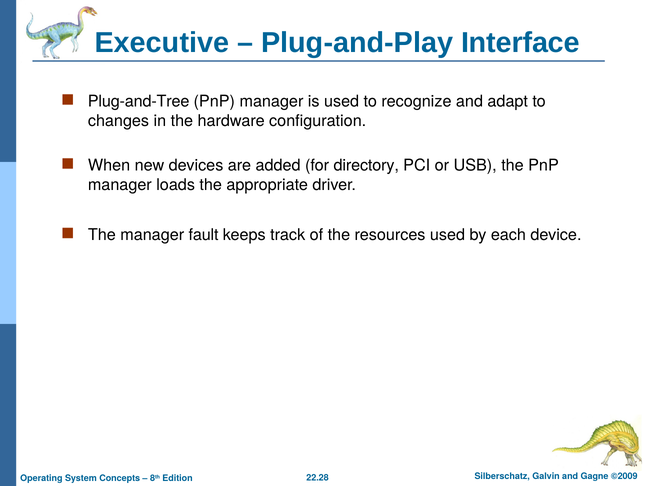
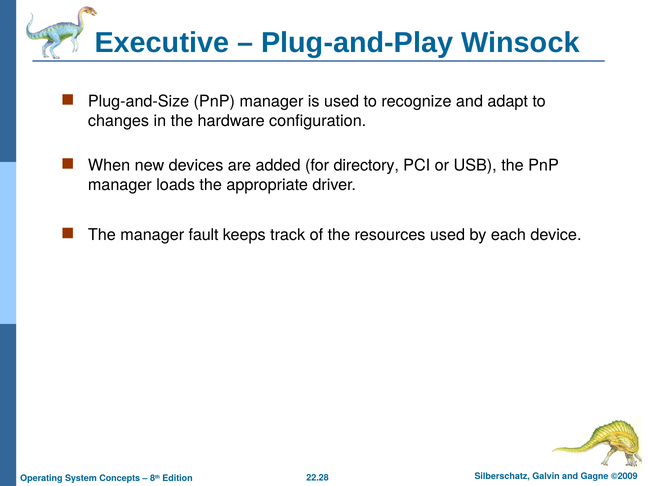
Interface: Interface -> Winsock (520, 43)
Plug-and-Tree: Plug-and-Tree -> Plug-and-Size (139, 101)
